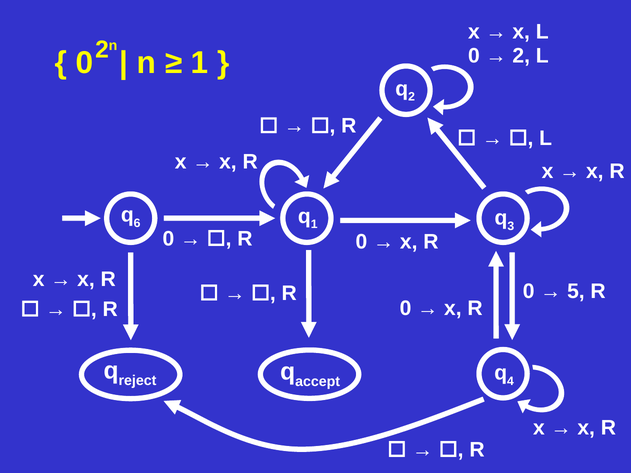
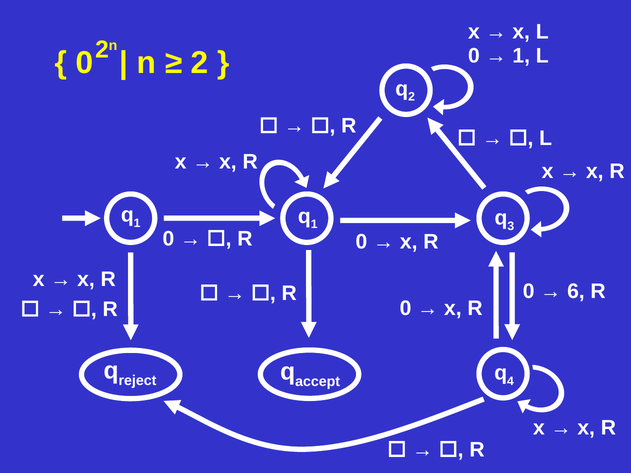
2: 2 -> 1 (521, 56)
1: 1 -> 2 (200, 63)
6: 6 -> 1 (137, 223)
5: 5 -> 6 (576, 292)
